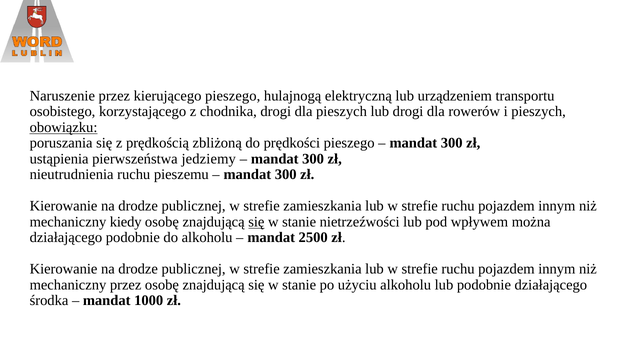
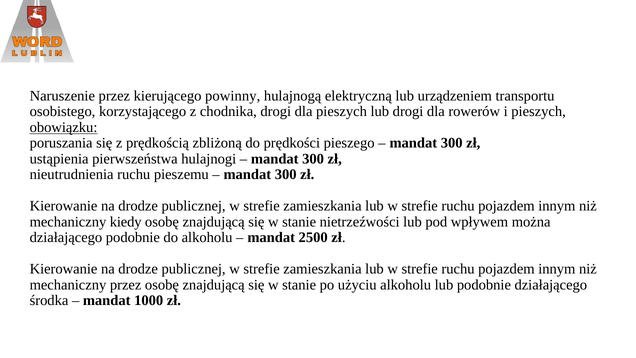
kierującego pieszego: pieszego -> powinny (233, 96)
jedziemy: jedziemy -> hulajnogi (209, 159)
się underline: present -> none (256, 222)
